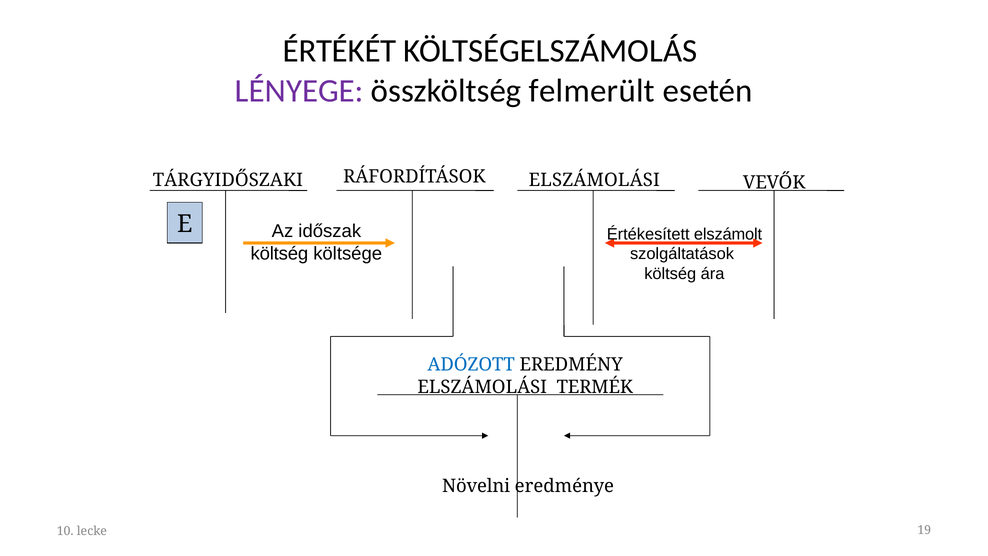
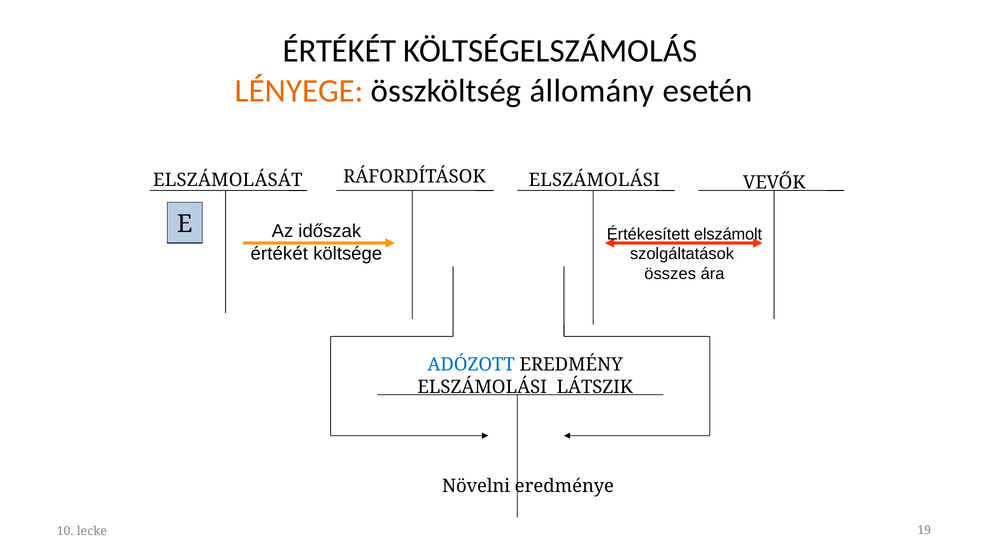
LÉNYEGE colour: purple -> orange (299, 91)
felmerült: felmerült -> állomány (592, 91)
TÁRGYIDŐSZAKI: TÁRGYIDŐSZAKI -> ELSZÁMOLÁSÁT (228, 180)
költség: költség -> értékét (279, 253)
költség: költség -> összes (670, 274)
TERMÉK: TERMÉK -> LÁTSZIK (595, 387)
